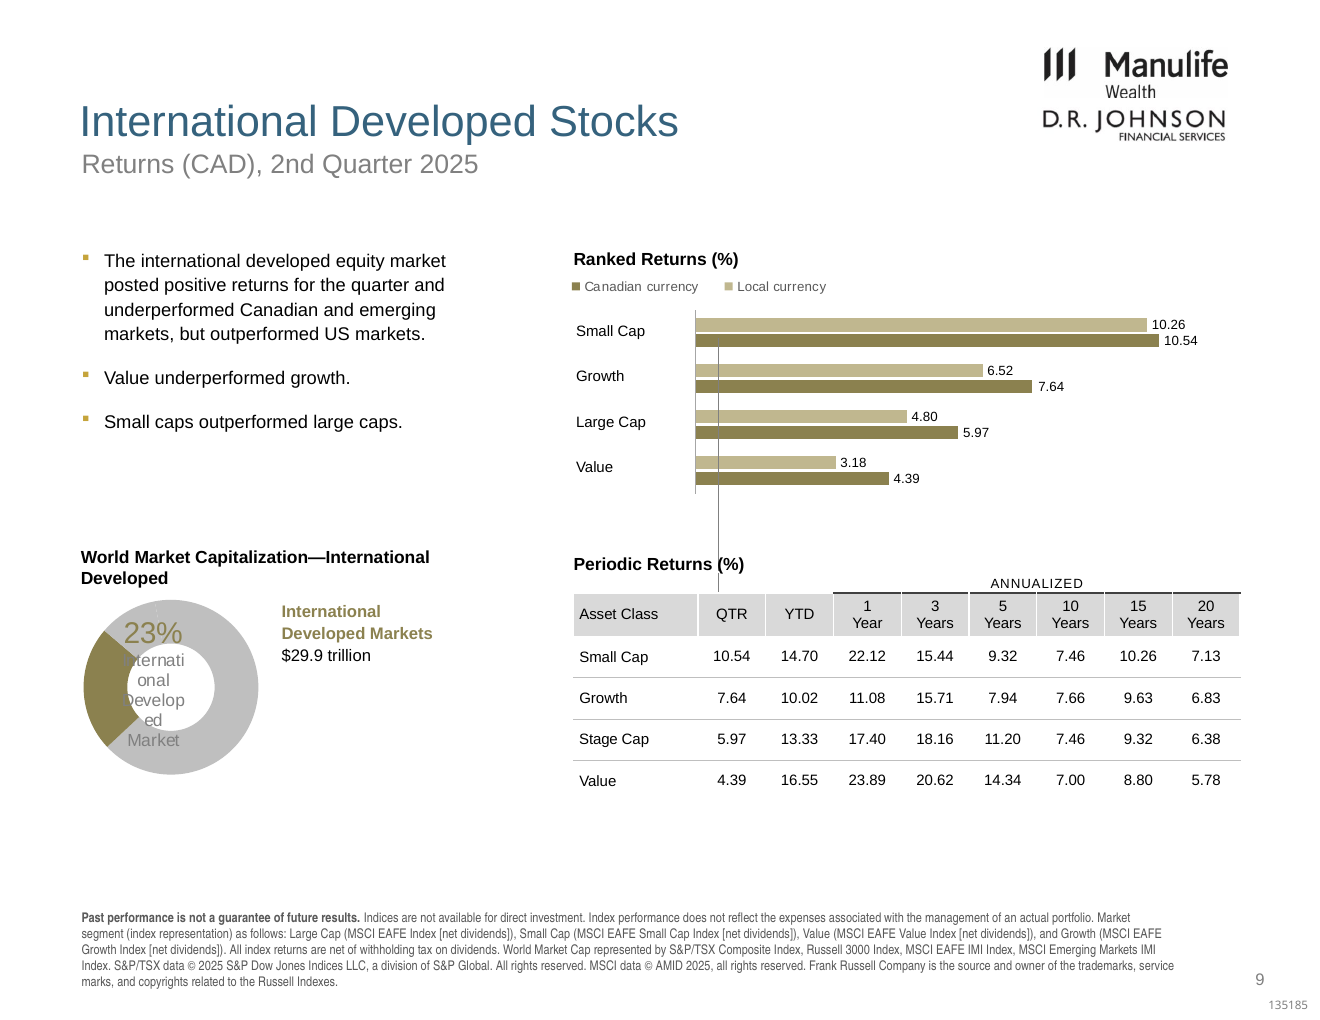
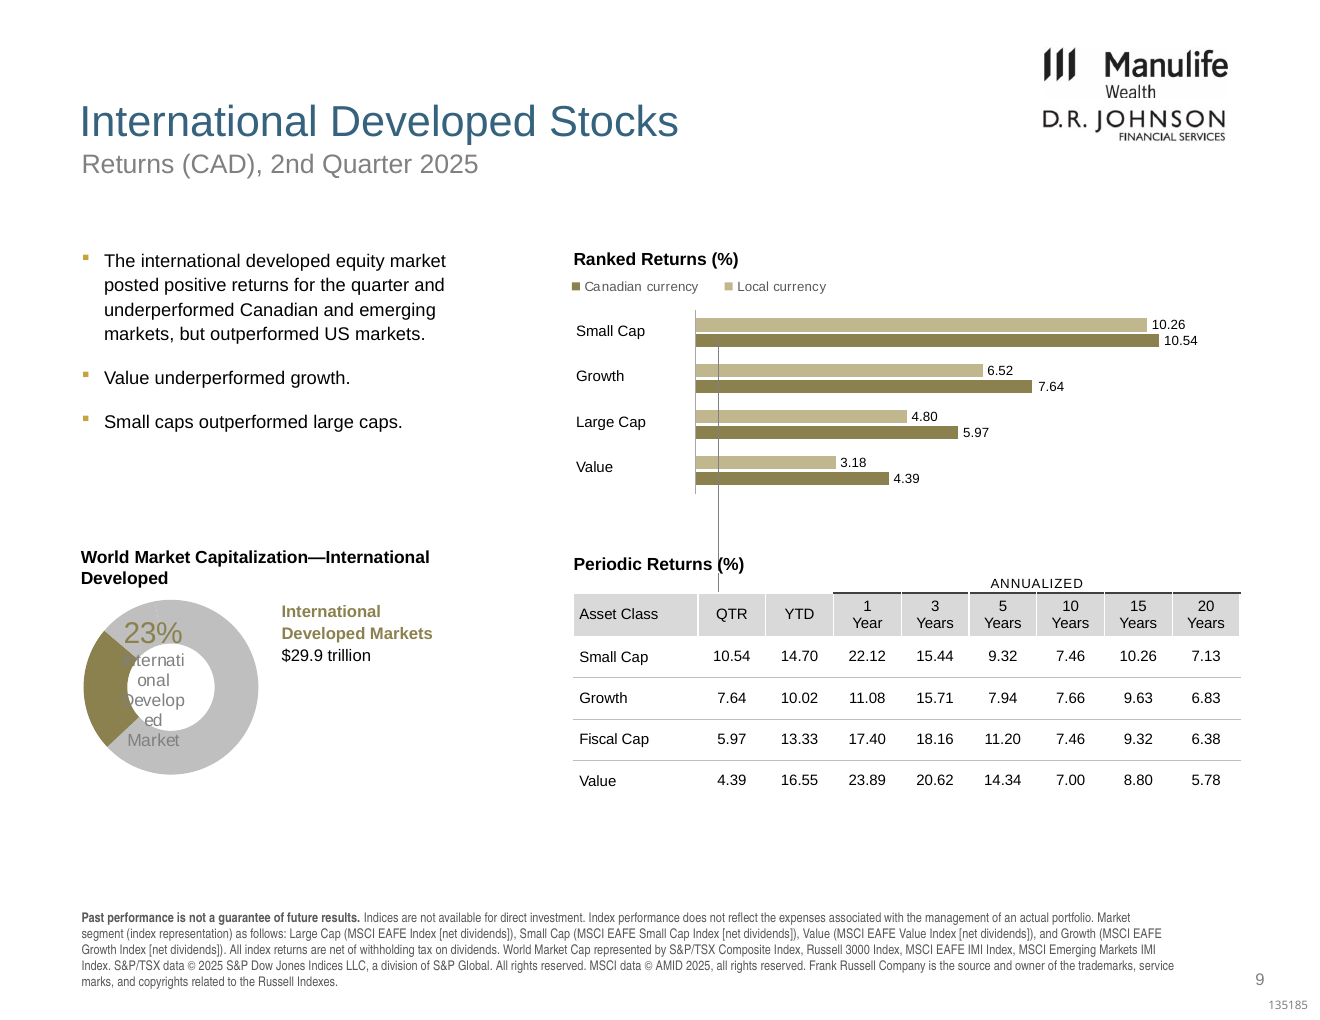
Stage: Stage -> Fiscal (599, 740)
